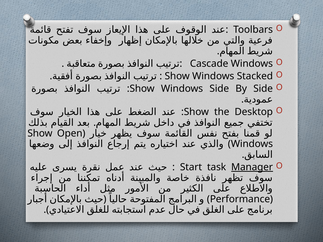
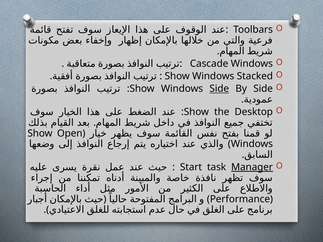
Side underline: none -> present (219, 89)
